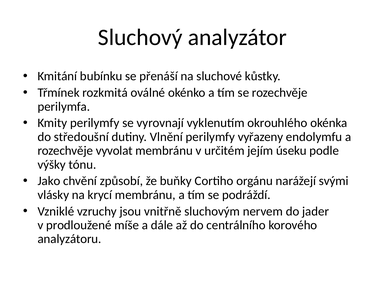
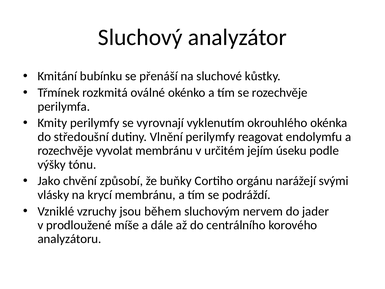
vyřazeny: vyřazeny -> reagovat (260, 137)
vnitřně: vnitřně -> během (163, 211)
